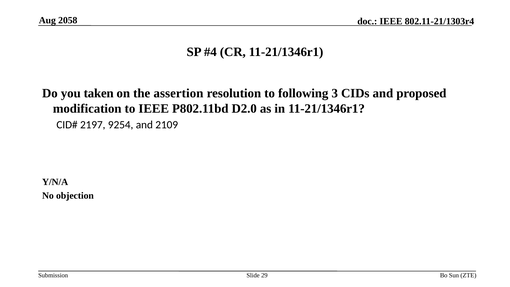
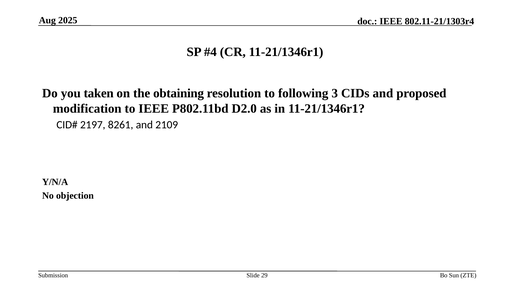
2058: 2058 -> 2025 (68, 20)
assertion: assertion -> obtaining (179, 93)
9254: 9254 -> 8261 (121, 125)
